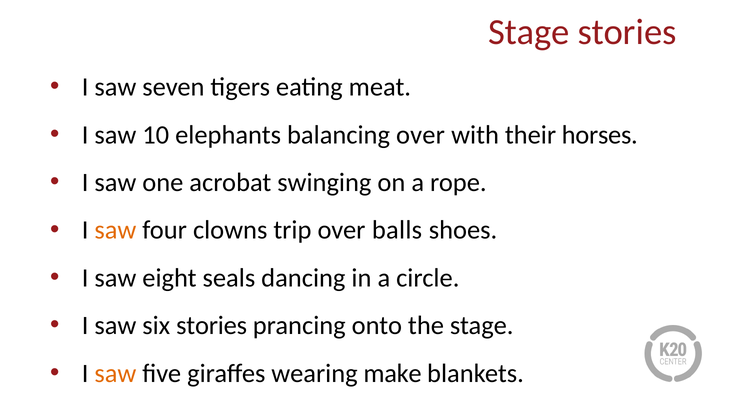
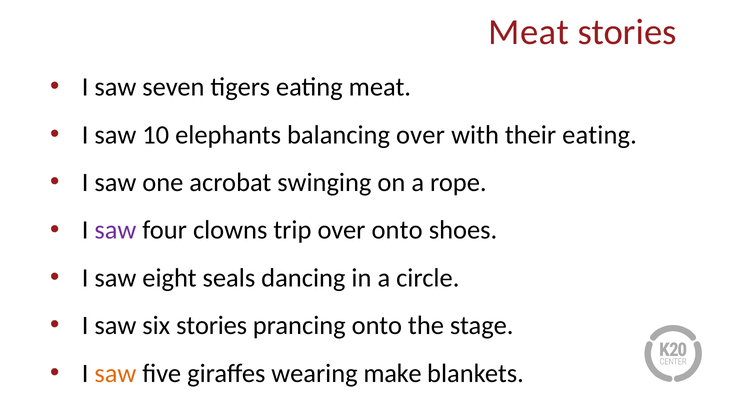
Stage: Stage -> Meat (529, 32)
their horses: horses -> eating (600, 135)
saw colour: orange -> purple (115, 230)
over balls: balls -> onto (397, 230)
